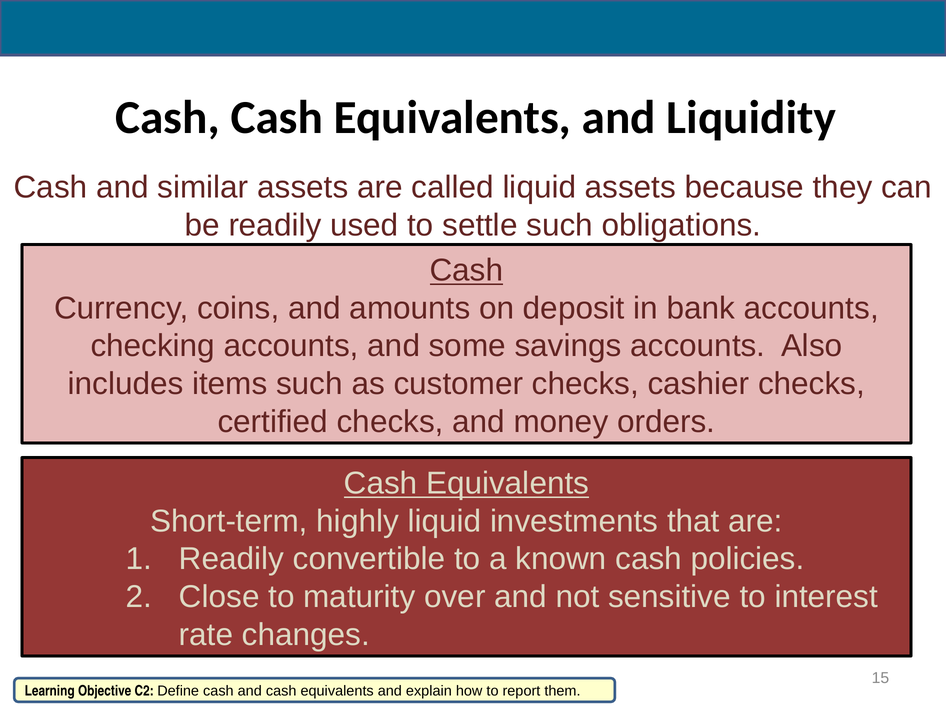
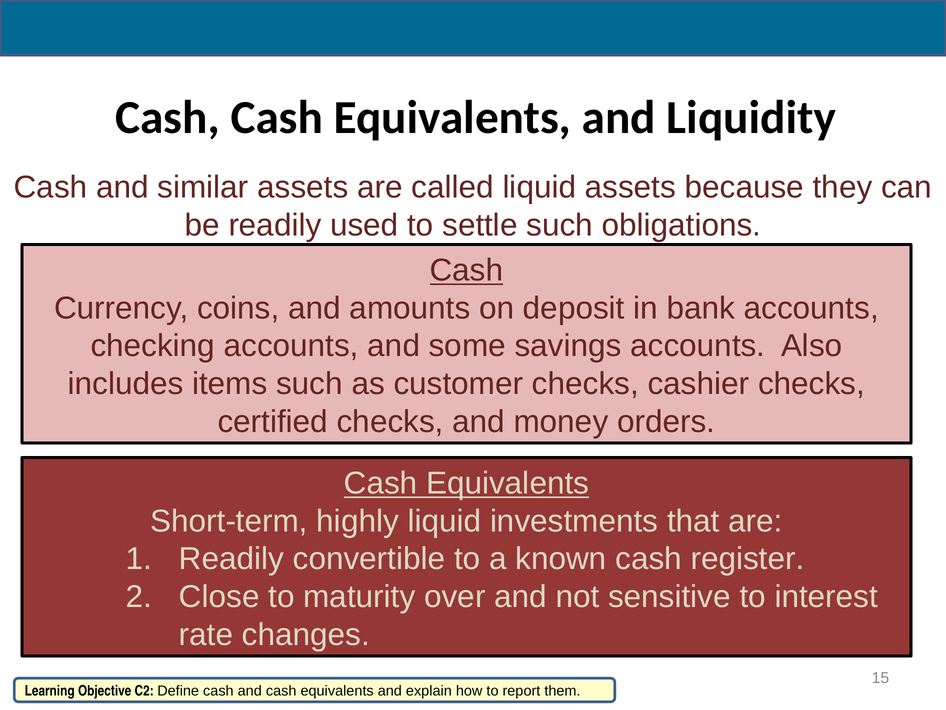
policies: policies -> register (748, 559)
